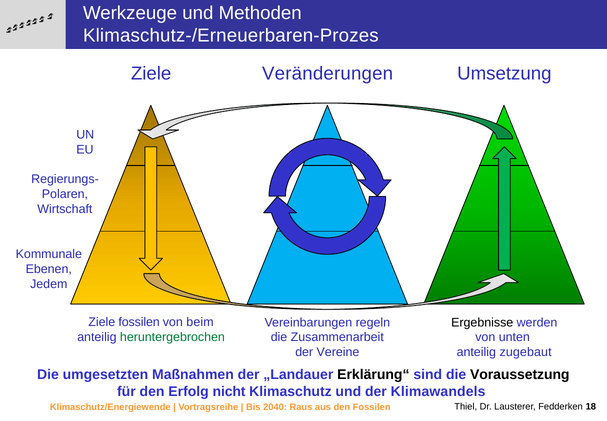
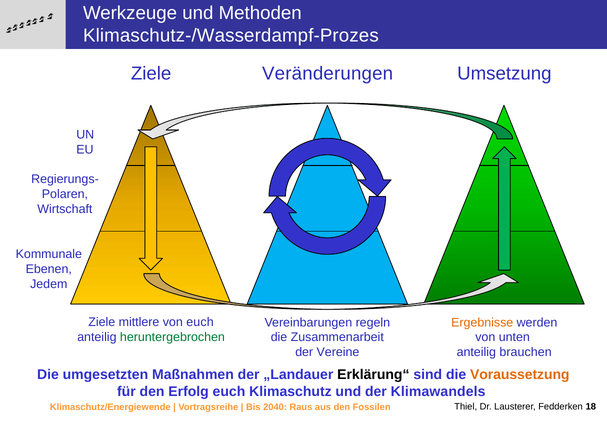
Klimaschutz-/Erneuerbaren-Prozes: Klimaschutz-/Erneuerbaren-Prozes -> Klimaschutz-/Wasserdampf-Prozes (231, 35)
Ziele fossilen: fossilen -> mittlere (139, 322)
von beim: beim -> euch (200, 322)
Ergebnisse colour: black -> orange (482, 322)
zugebaut: zugebaut -> brauchen (526, 352)
Voraussetzung colour: black -> orange (520, 374)
Erfolg nicht: nicht -> euch (229, 391)
